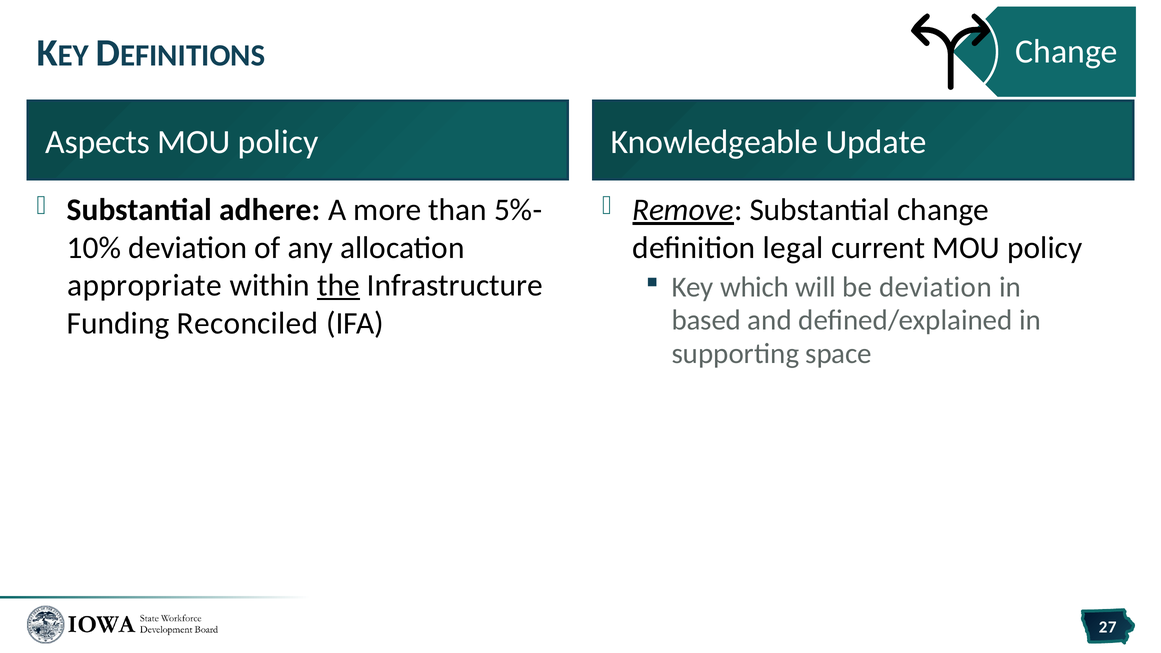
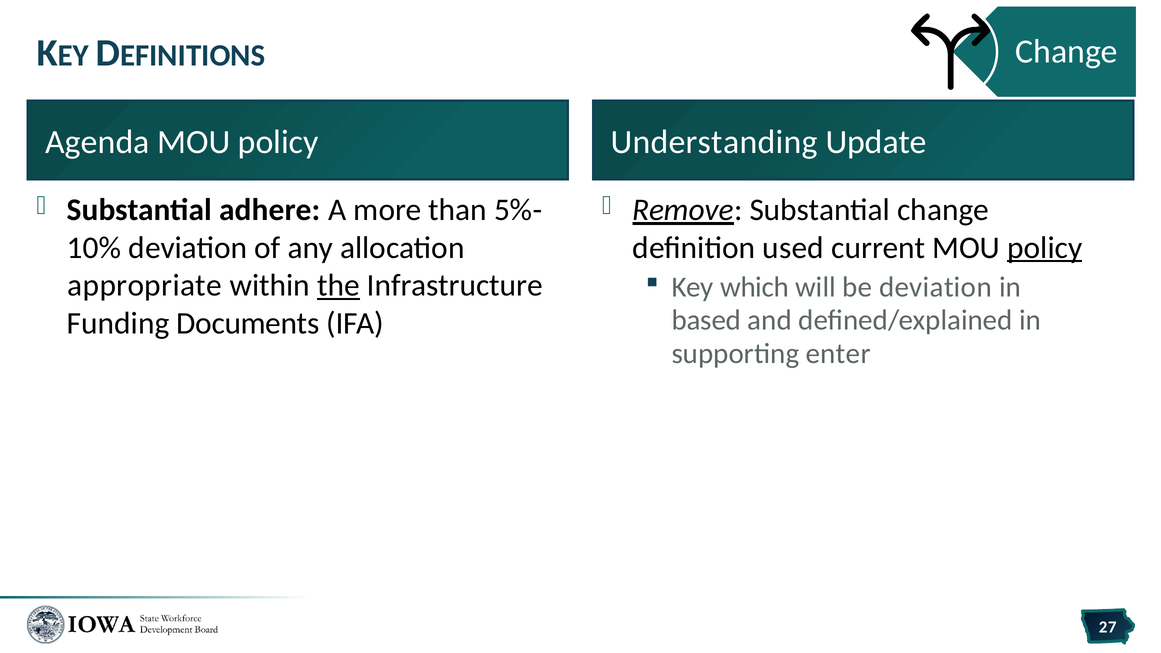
Aspects: Aspects -> Agenda (97, 142)
Knowledgeable: Knowledgeable -> Understanding (714, 142)
legal: legal -> used (793, 248)
policy underline: none -> present (1045, 248)
Reconciled: Reconciled -> Documents (248, 323)
space: space -> enter (838, 353)
